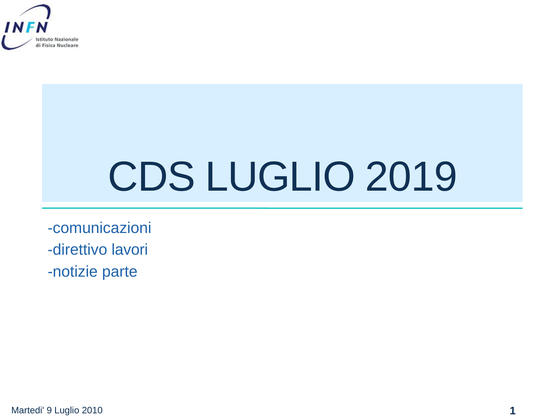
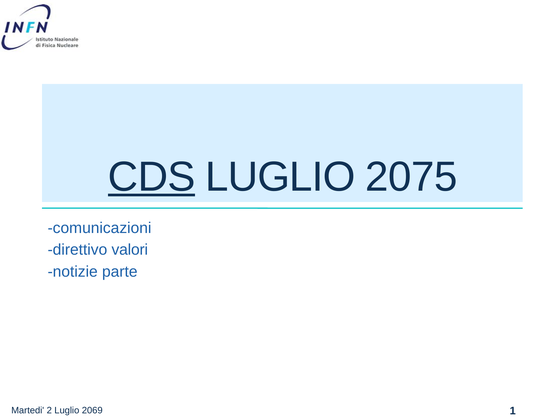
CDS underline: none -> present (152, 177)
2019: 2019 -> 2075 (411, 177)
lavori: lavori -> valori (130, 250)
9: 9 -> 2 (49, 411)
2010: 2010 -> 2069 (92, 411)
